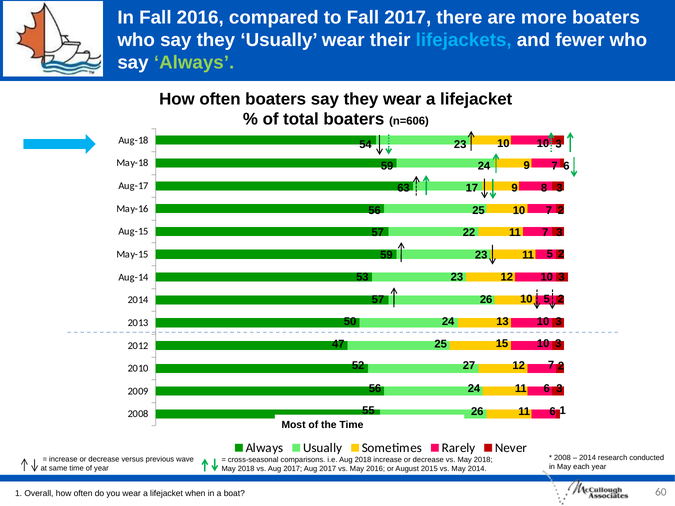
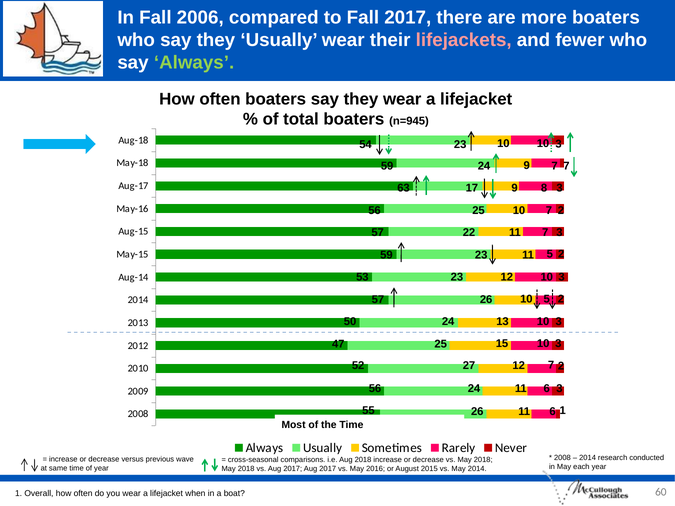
Fall 2016: 2016 -> 2006 (200, 18)
lifejackets colour: light blue -> pink (464, 40)
n=606: n=606 -> n=945 (409, 121)
59 6: 6 -> 7 (566, 166)
